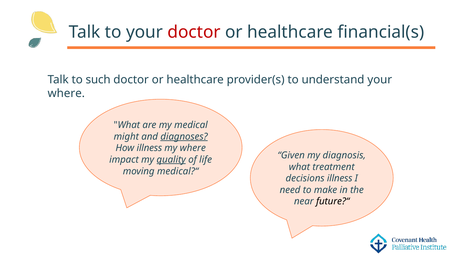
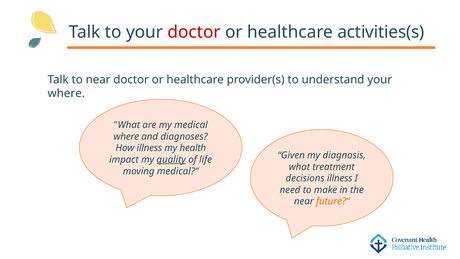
financial(s: financial(s -> activities(s (381, 32)
to such: such -> near (98, 80)
might: might -> where (126, 136)
diagnoses underline: present -> none (184, 136)
my where: where -> health (193, 148)
future?“ colour: black -> orange (333, 201)
